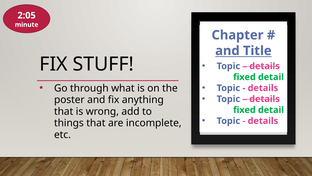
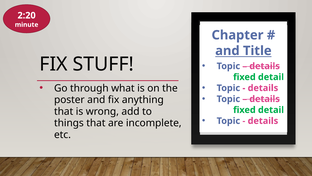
2:05: 2:05 -> 2:20 (27, 15)
